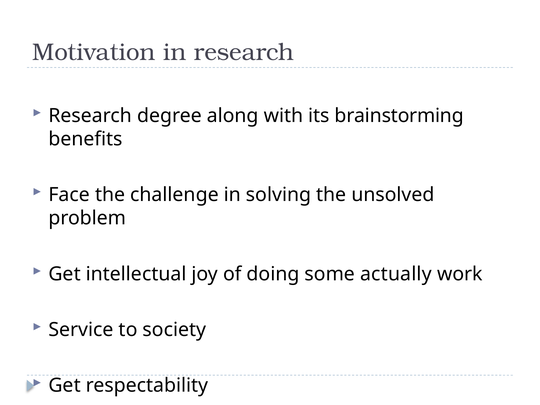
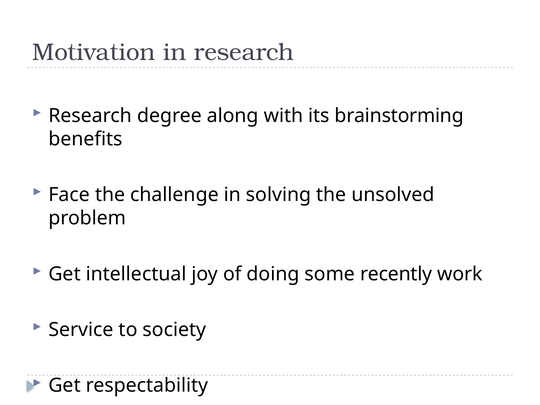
actually: actually -> recently (396, 274)
